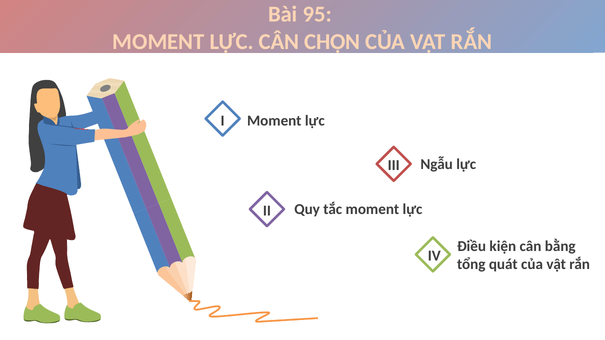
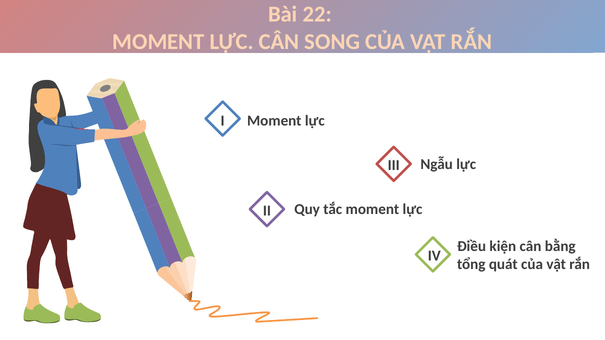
95: 95 -> 22 (317, 14)
CHỌN: CHỌN -> SONG (332, 42)
